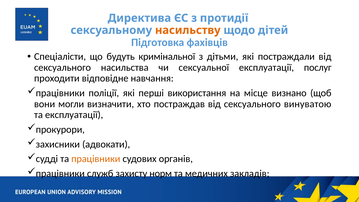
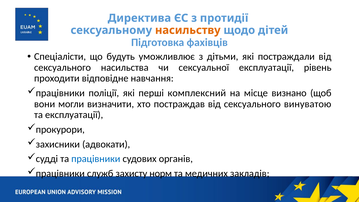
кримінальної: кримінальної -> уможливлює (167, 57)
послуг: послуг -> рівень (318, 67)
використання: використання -> комплексний (197, 93)
працівники colour: orange -> blue (96, 159)
